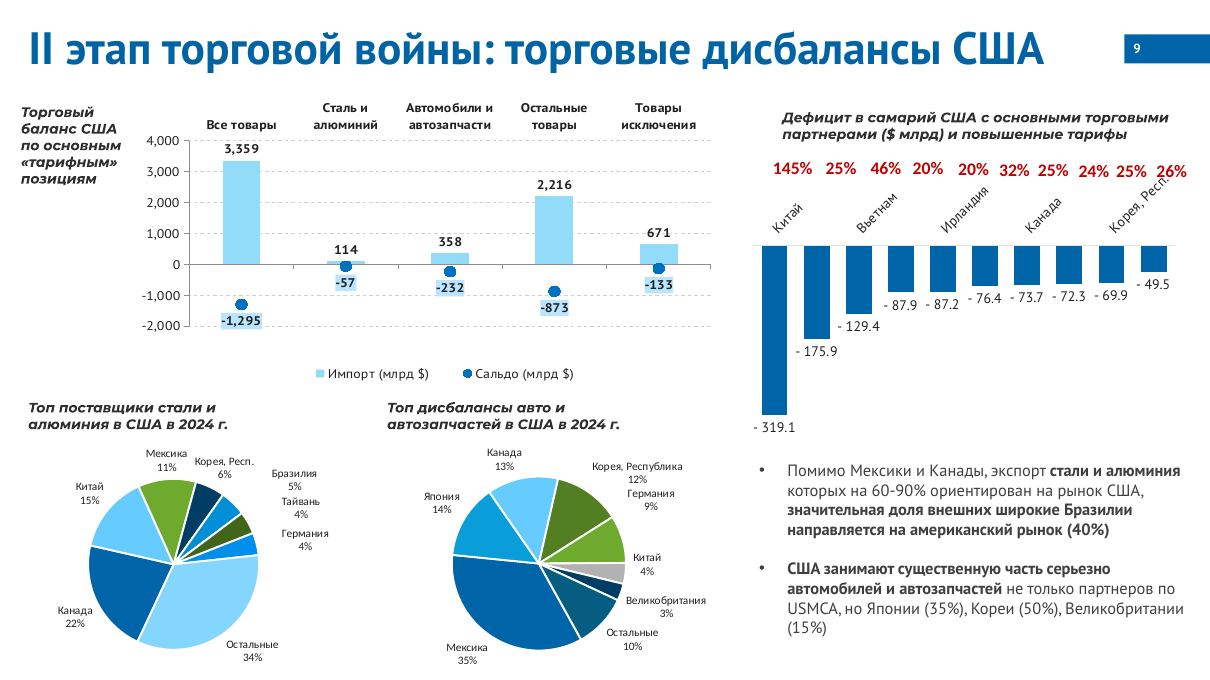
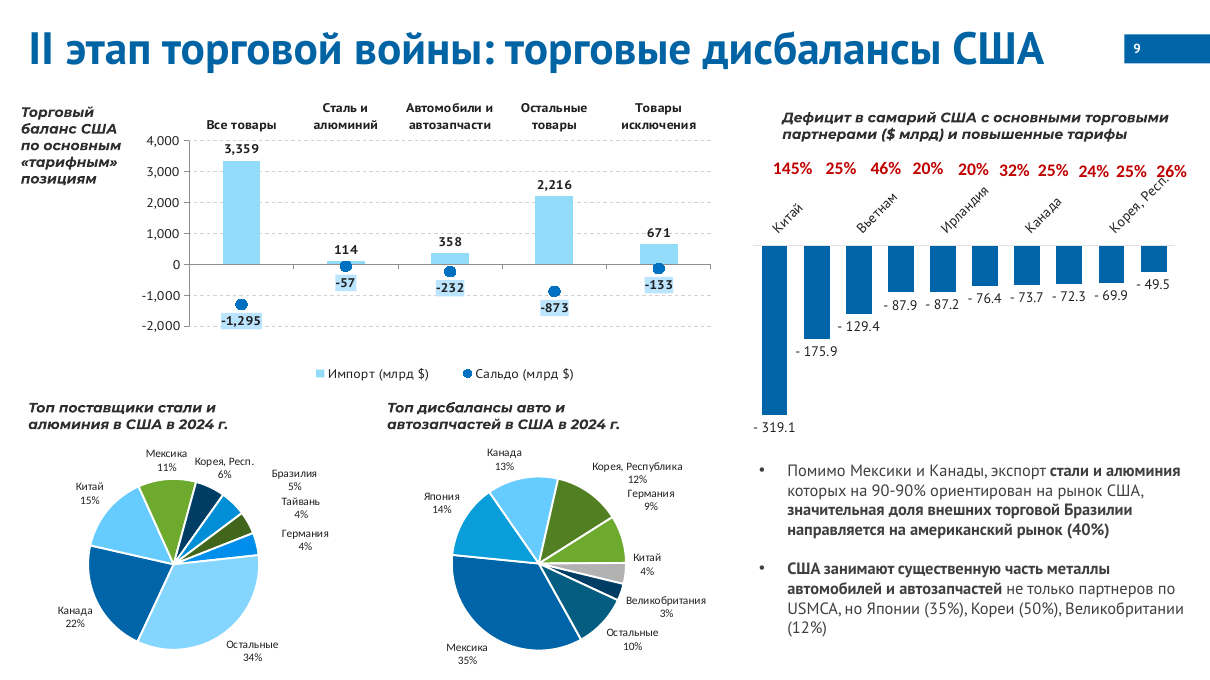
60-90%: 60-90% -> 90-90% (899, 491)
внешних широкие: широкие -> торговой (1028, 511)
серьезно: серьезно -> металлы (1079, 570)
15%: 15% -> 12% (807, 629)
